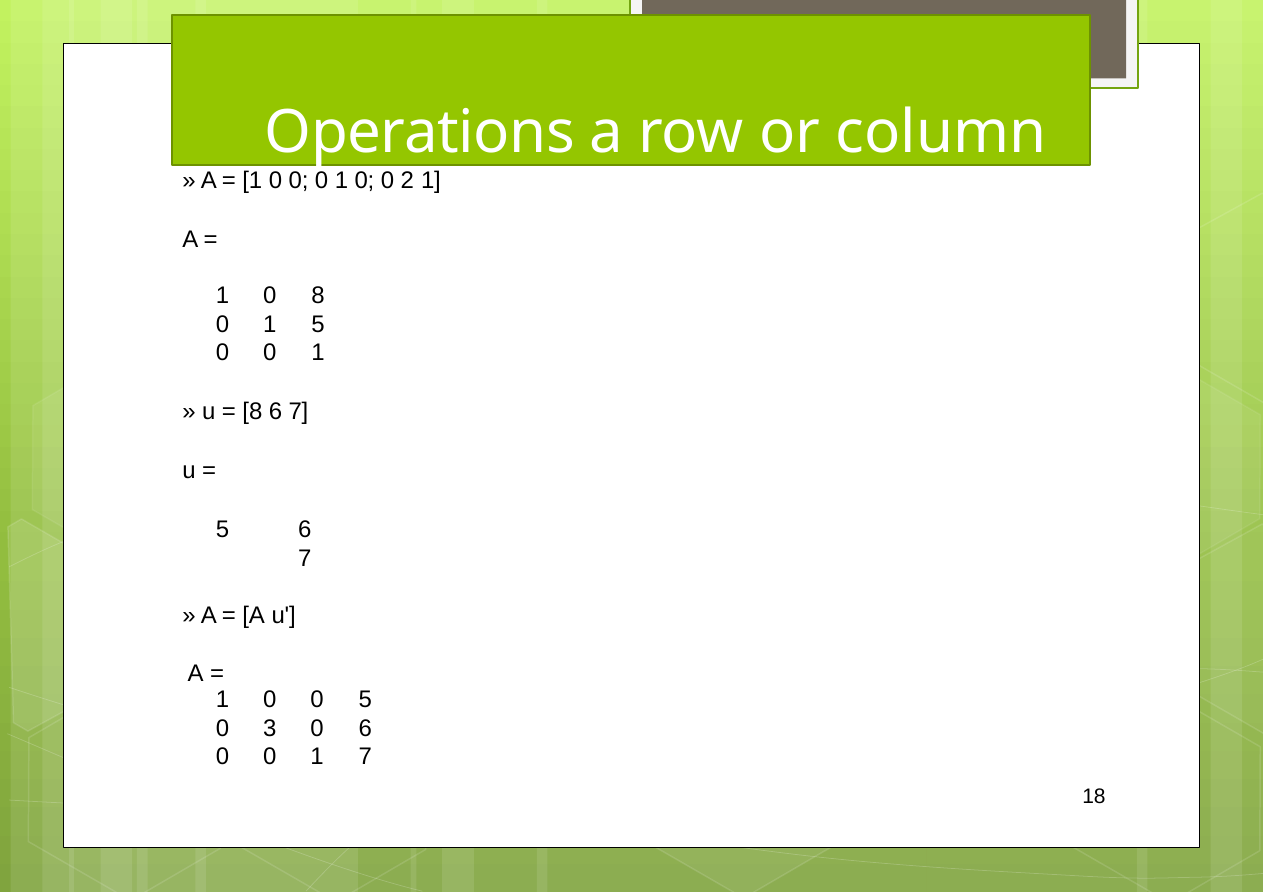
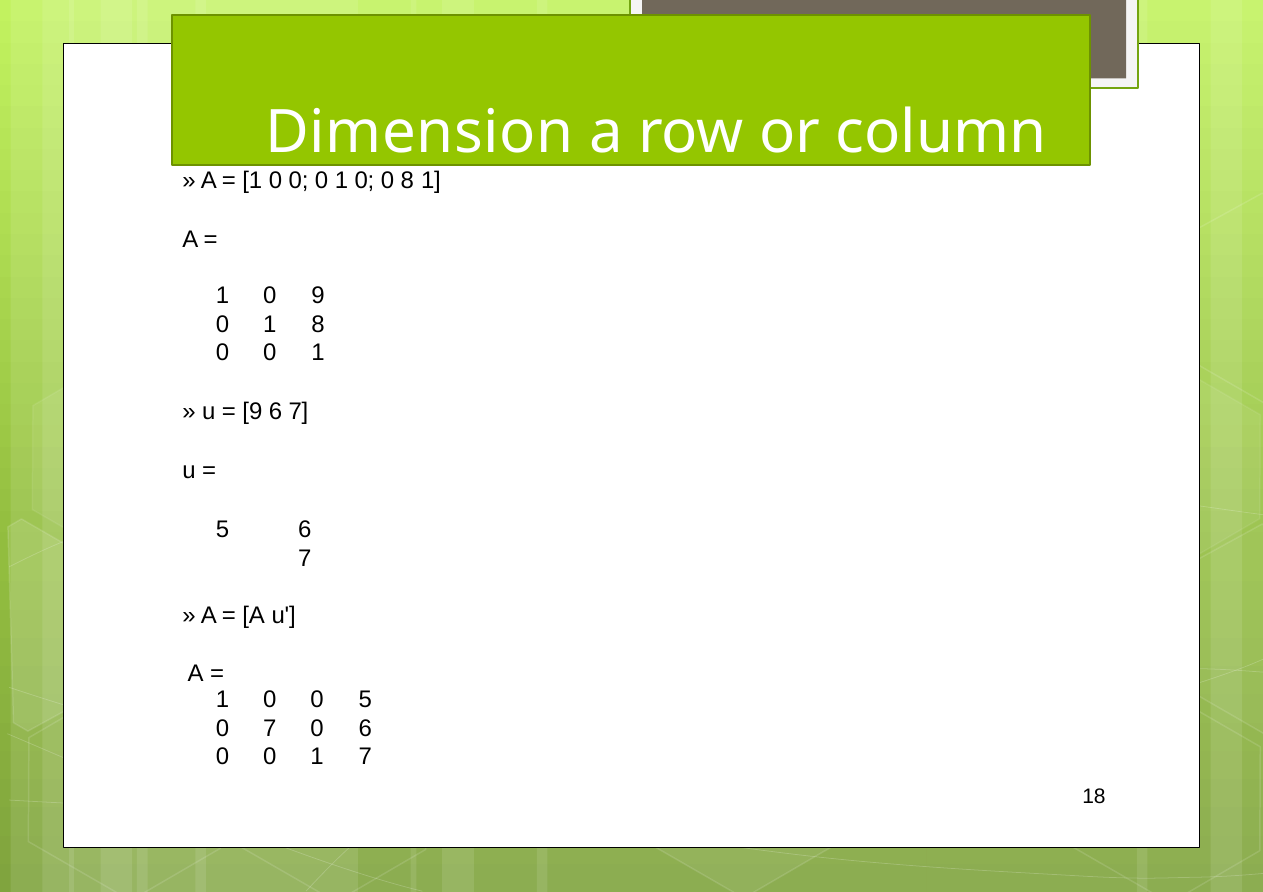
Operations: Operations -> Dimension (419, 133)
0 2: 2 -> 8 (407, 181)
0 8: 8 -> 9 (318, 296)
1 5: 5 -> 8 (318, 325)
8: 8 -> 9 (252, 412)
0 3: 3 -> 7 (270, 729)
